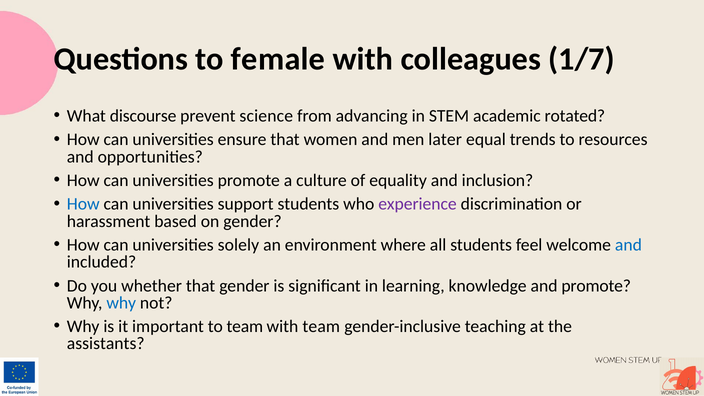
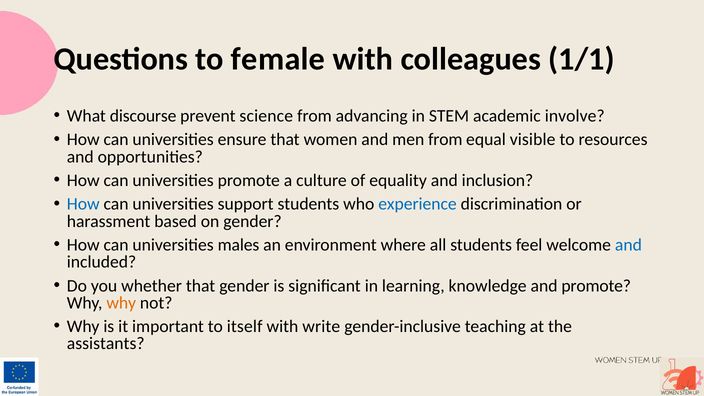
1/7: 1/7 -> 1/1 (582, 59)
rotated: rotated -> involve (575, 116)
men later: later -> from (445, 140)
trends: trends -> visible (533, 140)
experience colour: purple -> blue (417, 204)
solely: solely -> males (239, 245)
why colour: blue -> orange (121, 303)
to team: team -> itself (245, 327)
with team: team -> write (321, 327)
